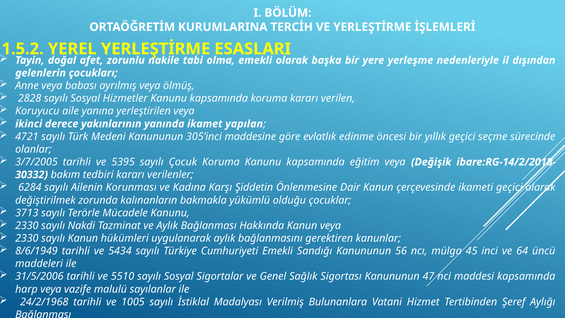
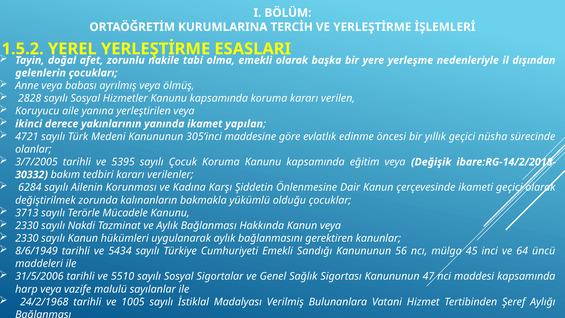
seçme: seçme -> nüsha (493, 136)
